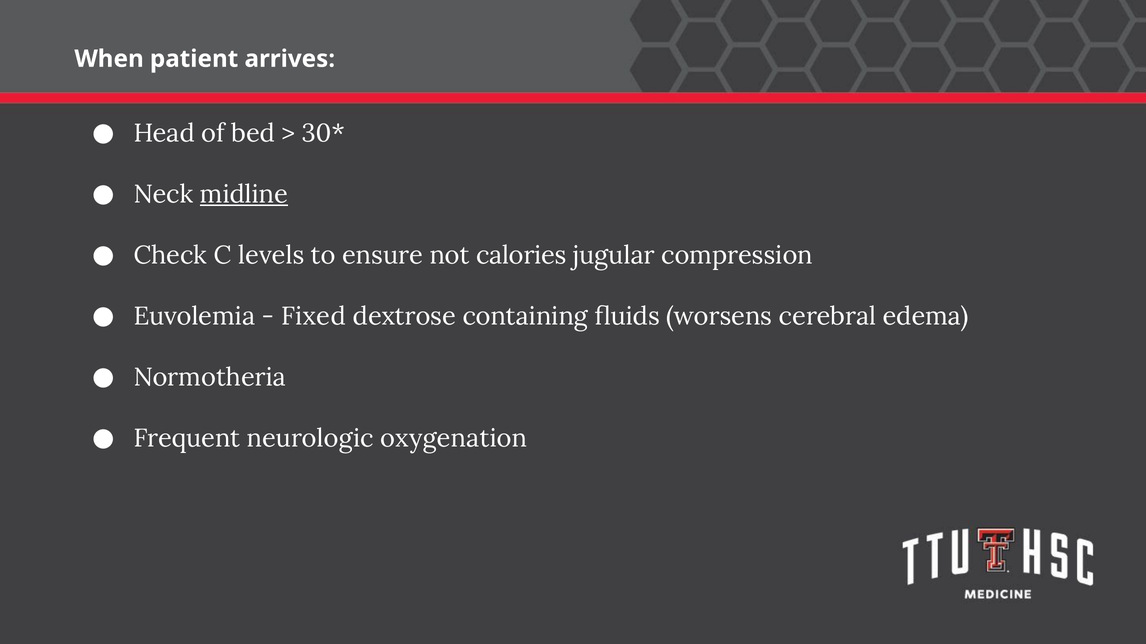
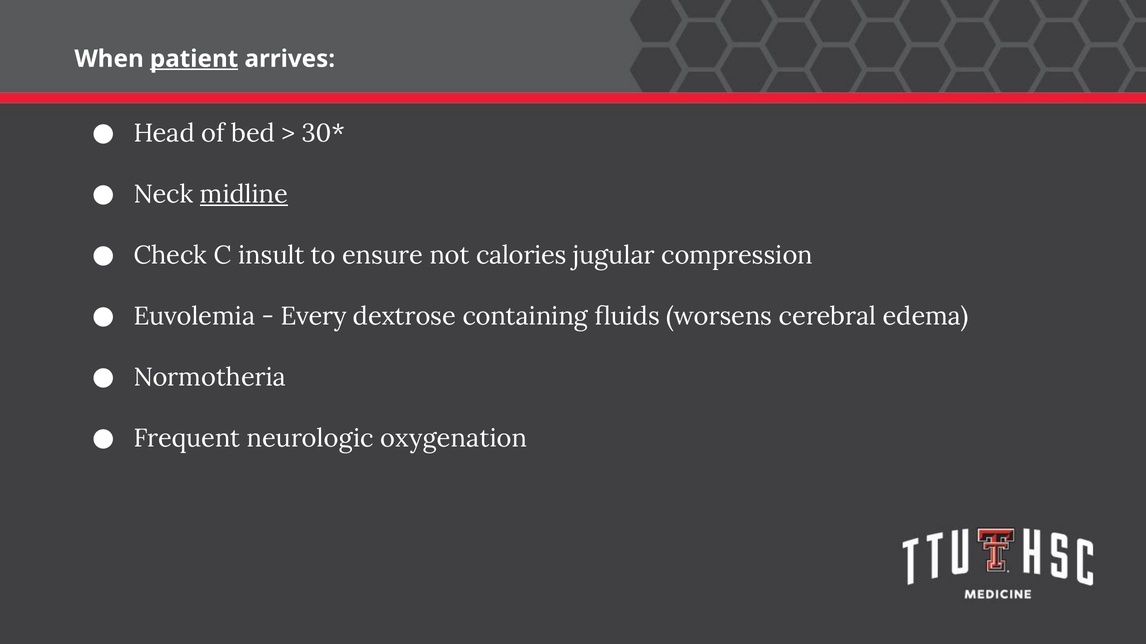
patient underline: none -> present (194, 59)
levels: levels -> insult (271, 256)
Fixed: Fixed -> Every (314, 317)
